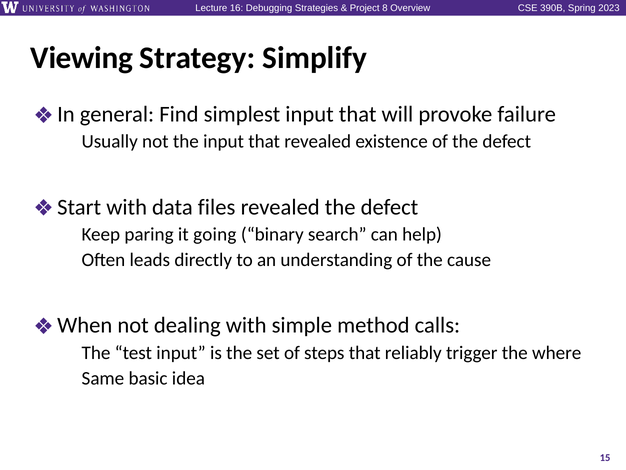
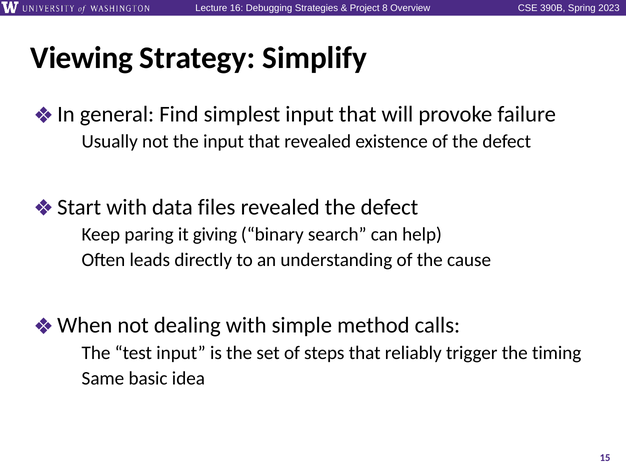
going: going -> giving (215, 234)
where: where -> timing (557, 352)
